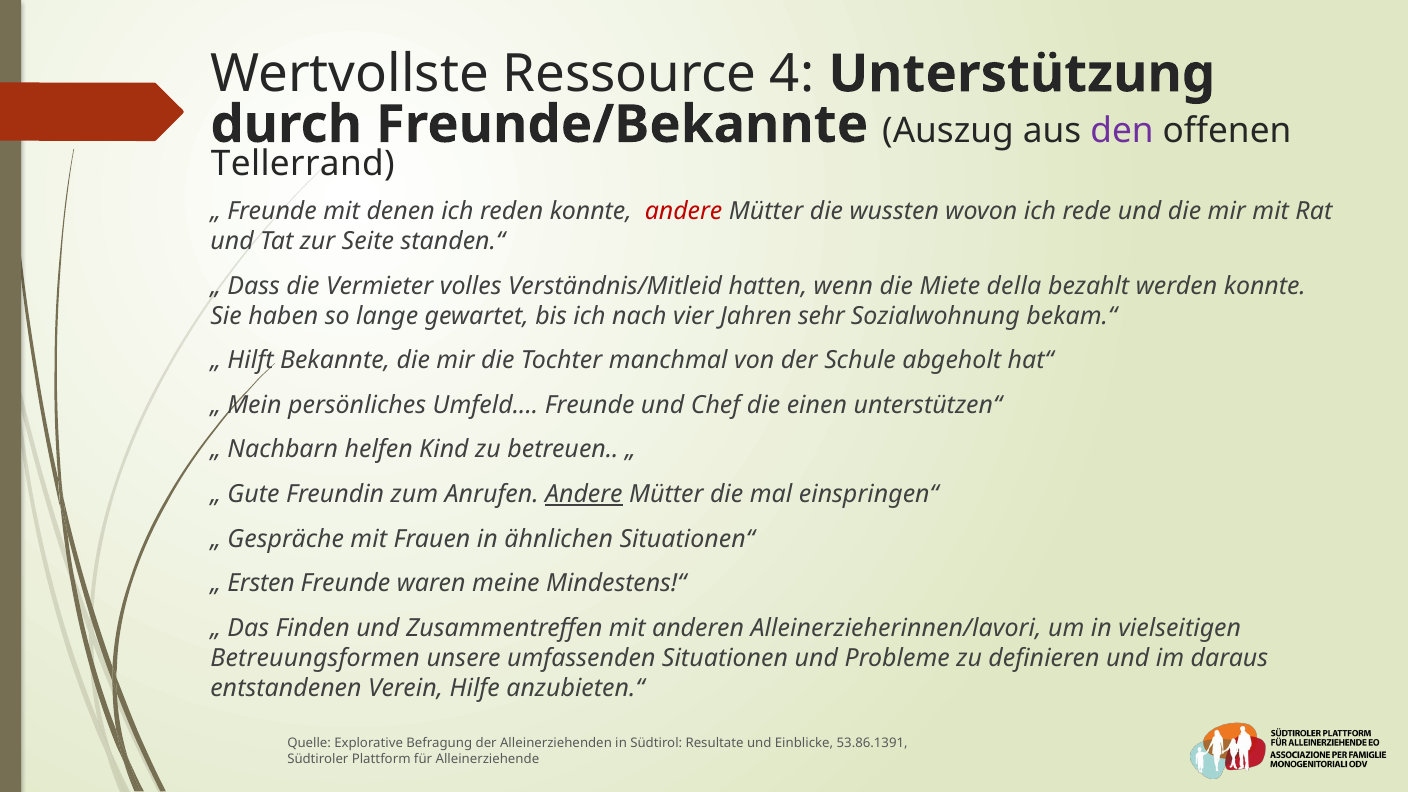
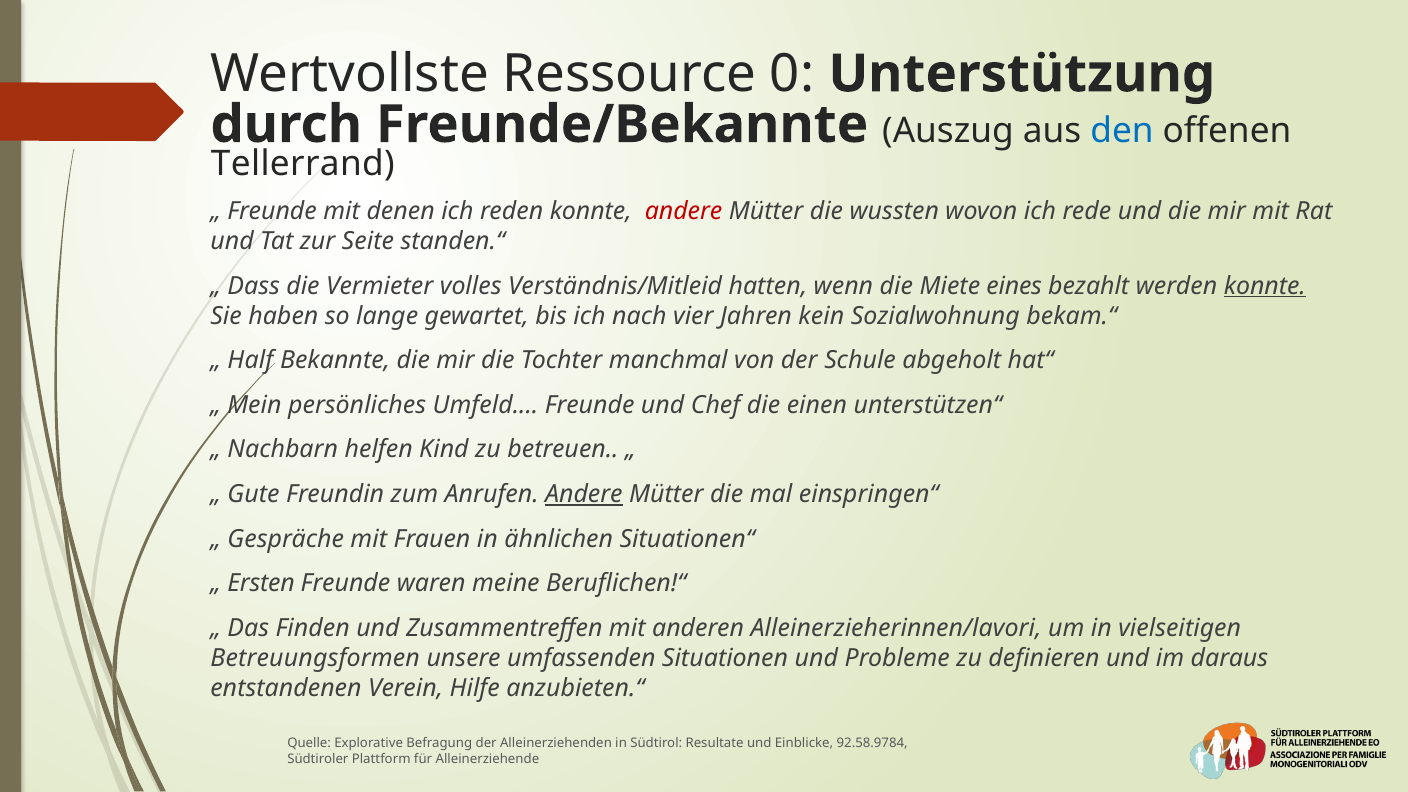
4: 4 -> 0 (792, 74)
den colour: purple -> blue (1122, 130)
della: della -> eines (1014, 286)
konnte underline: none -> present (1265, 286)
sehr: sehr -> kein (821, 316)
Hilft: Hilft -> Half (250, 361)
Mindestens!“: Mindestens!“ -> Beruflichen!“ (616, 584)
53.86.1391: 53.86.1391 -> 92.58.9784 (872, 743)
